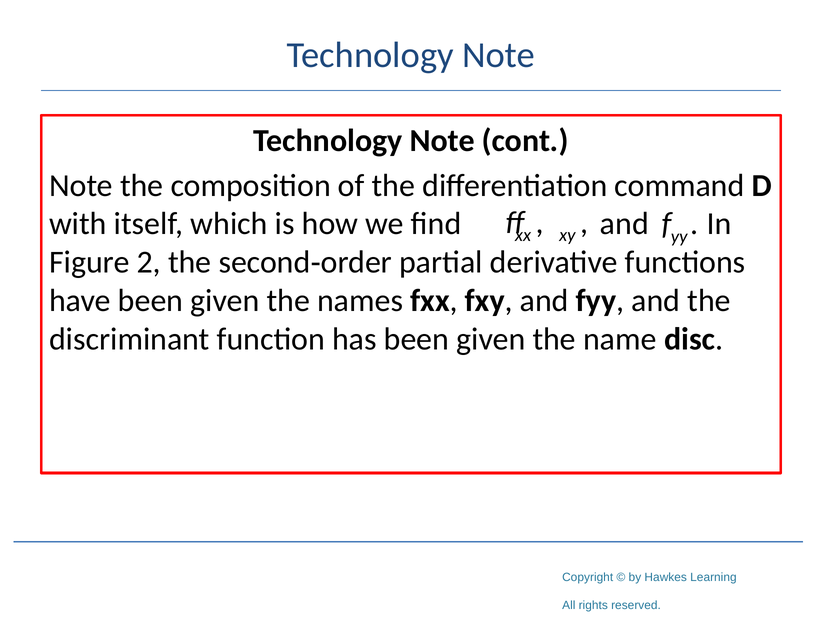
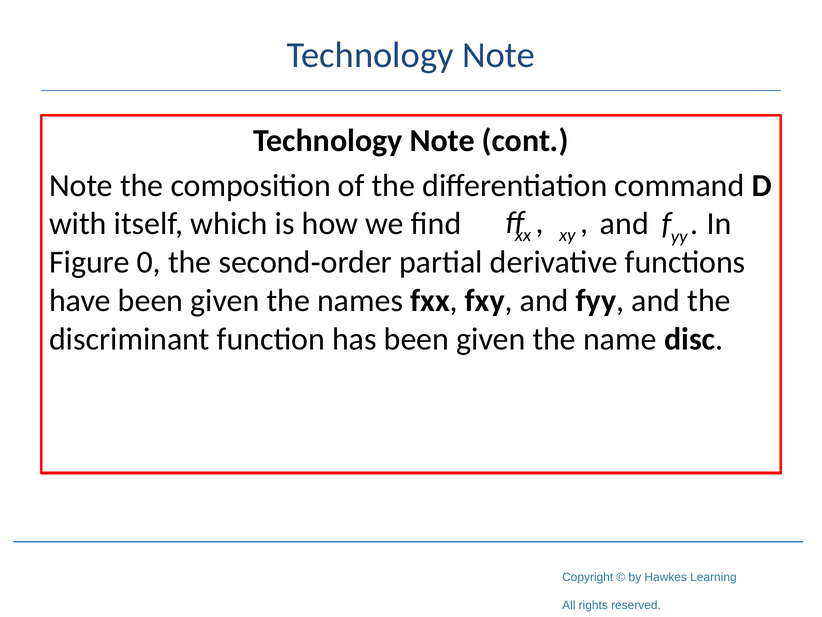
2: 2 -> 0 (149, 262)
